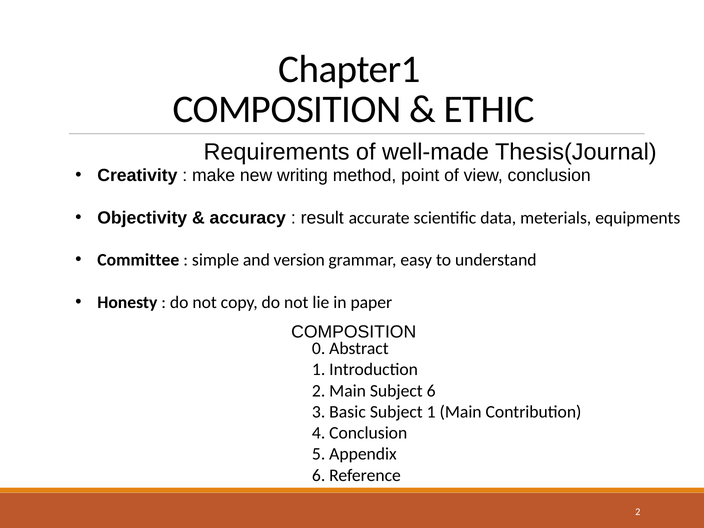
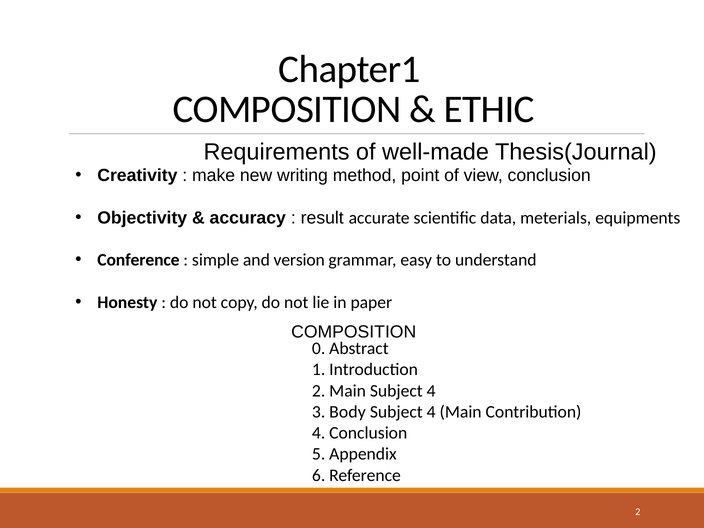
Committee: Committee -> Conference (138, 260)
Main Subject 6: 6 -> 4 (431, 391)
Basic: Basic -> Body (347, 412)
1: 1 -> 4 (431, 412)
